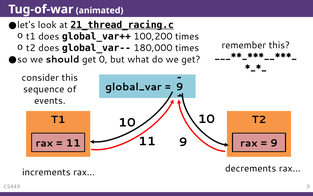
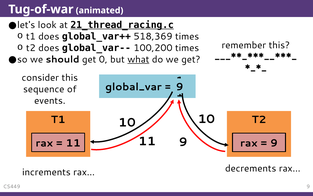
100,200: 100,200 -> 518,369 (153, 36)
180,000: 180,000 -> 100,200 (153, 48)
what underline: none -> present (138, 59)
